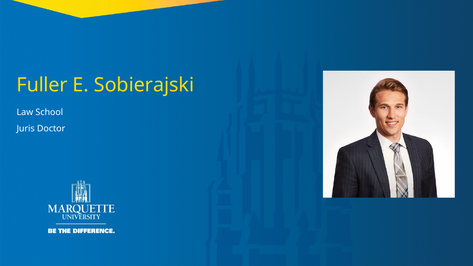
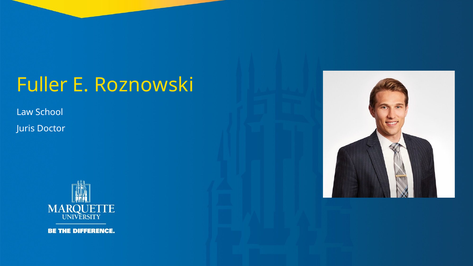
Sobierajski: Sobierajski -> Roznowski (144, 85)
